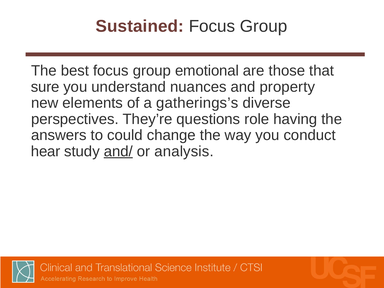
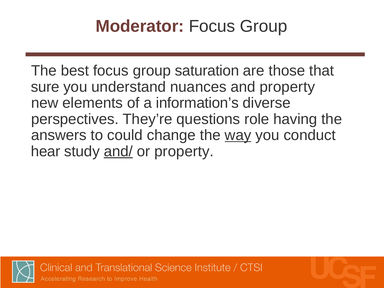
Sustained: Sustained -> Moderator (140, 26)
emotional: emotional -> saturation (207, 71)
gatherings’s: gatherings’s -> information’s (197, 103)
way underline: none -> present (238, 135)
or analysis: analysis -> property (184, 151)
